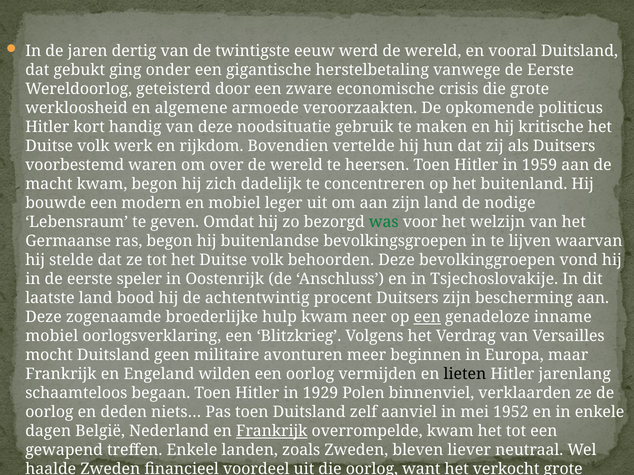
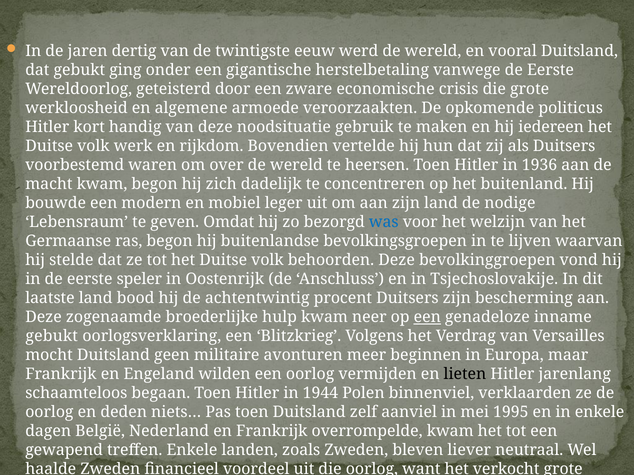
kritische: kritische -> iedereen (551, 127)
1959: 1959 -> 1936 (539, 165)
was colour: green -> blue (384, 222)
mobiel: mobiel -> gebukt (52, 336)
1929: 1929 -> 1944 (320, 393)
1952: 1952 -> 1995 (511, 413)
Frankrijk underline: present -> none (272, 432)
